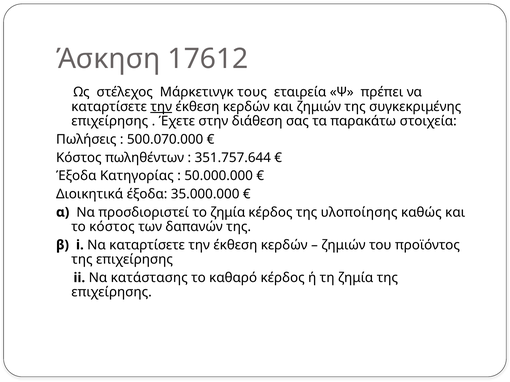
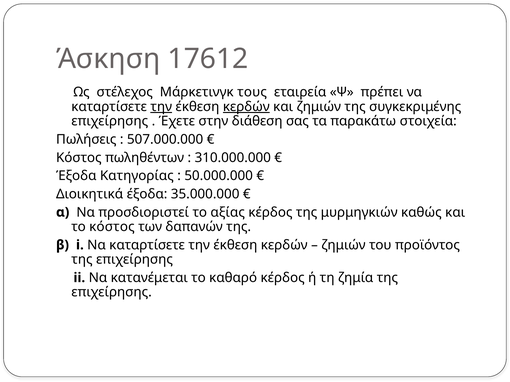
κερδών underline: none -> present (246, 107)
500.070.000: 500.070.000 -> 507.000.000 (165, 140)
351.757.644: 351.757.644 -> 310.000.000 (233, 158)
το ζημία: ζημία -> αξίας (228, 213)
υλοποίησης: υλοποίησης -> μυρμηγκιών (359, 213)
κατάστασης: κατάστασης -> κατανέμεται (149, 278)
